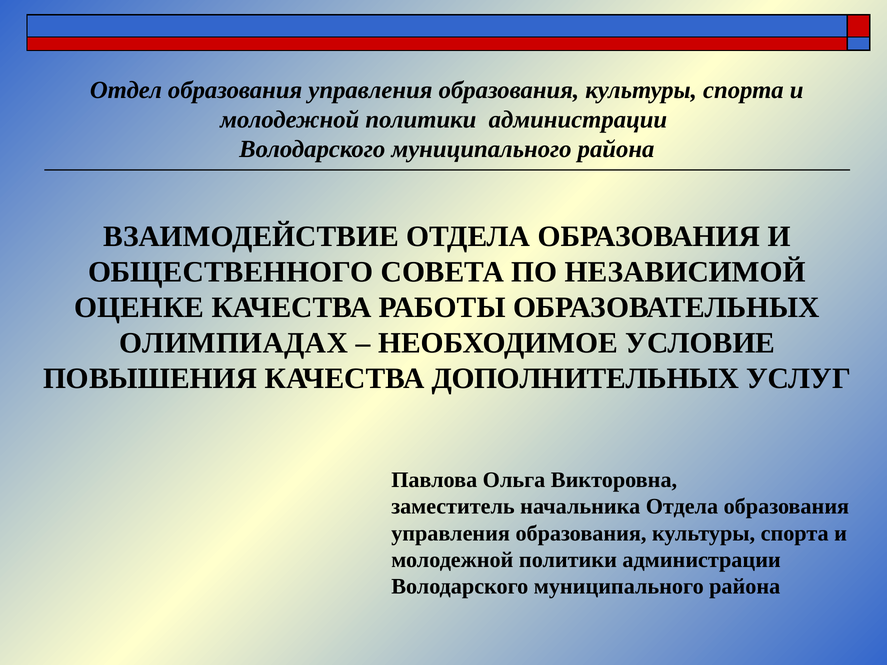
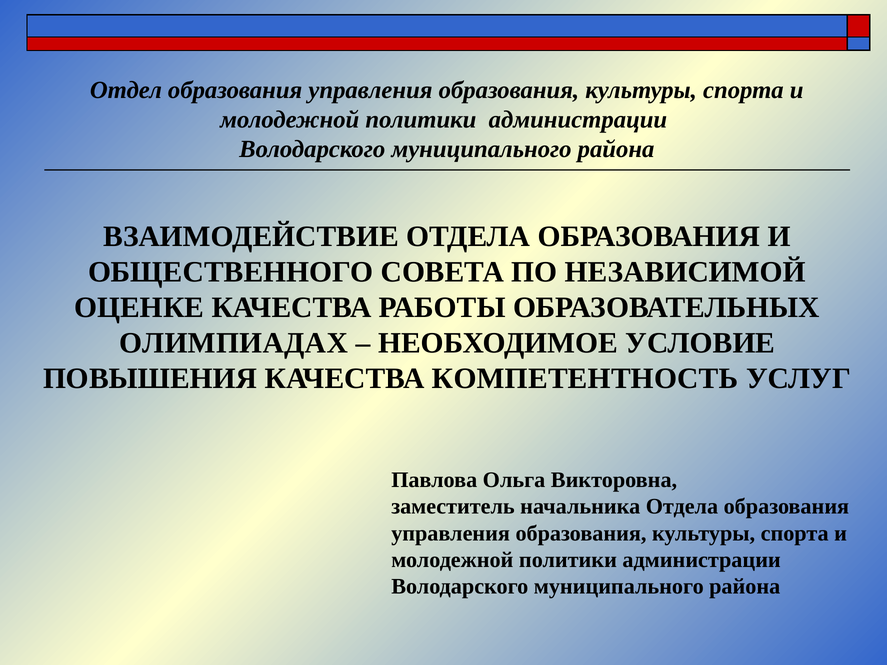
ДОПОЛНИТЕЛЬНЫХ: ДОПОЛНИТЕЛЬНЫХ -> КОМПЕТЕНТНОСТЬ (585, 379)
